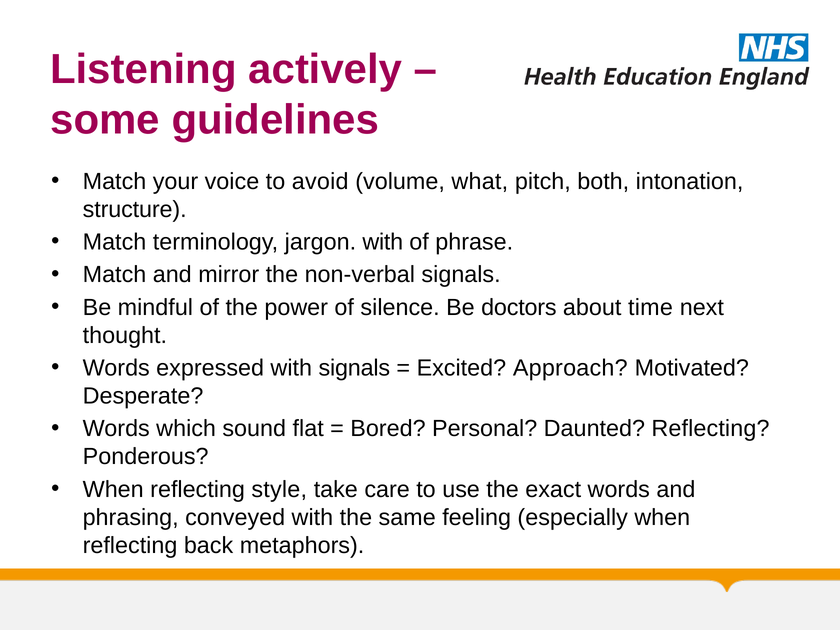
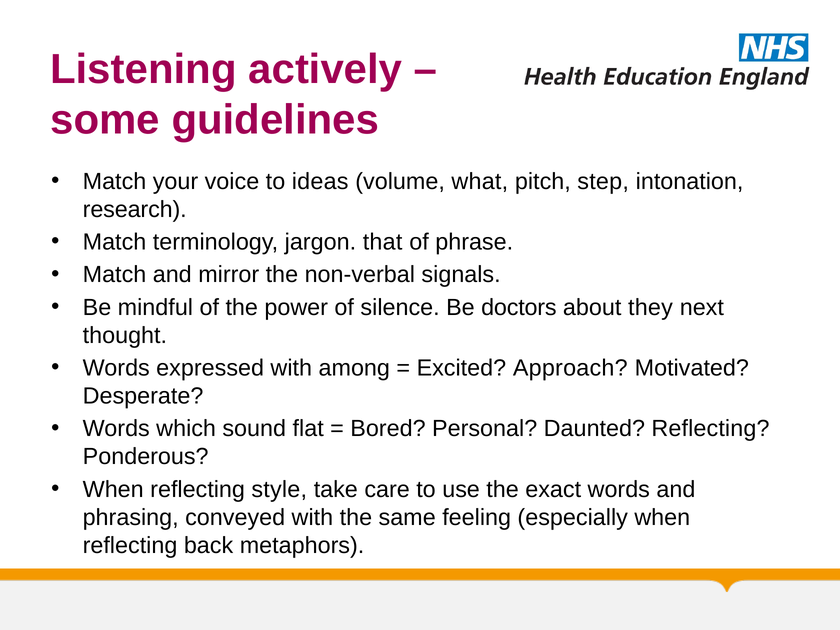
avoid: avoid -> ideas (320, 181)
both: both -> step (603, 181)
structure: structure -> research (135, 209)
jargon with: with -> that (383, 242)
time: time -> they (650, 307)
with signals: signals -> among (354, 368)
